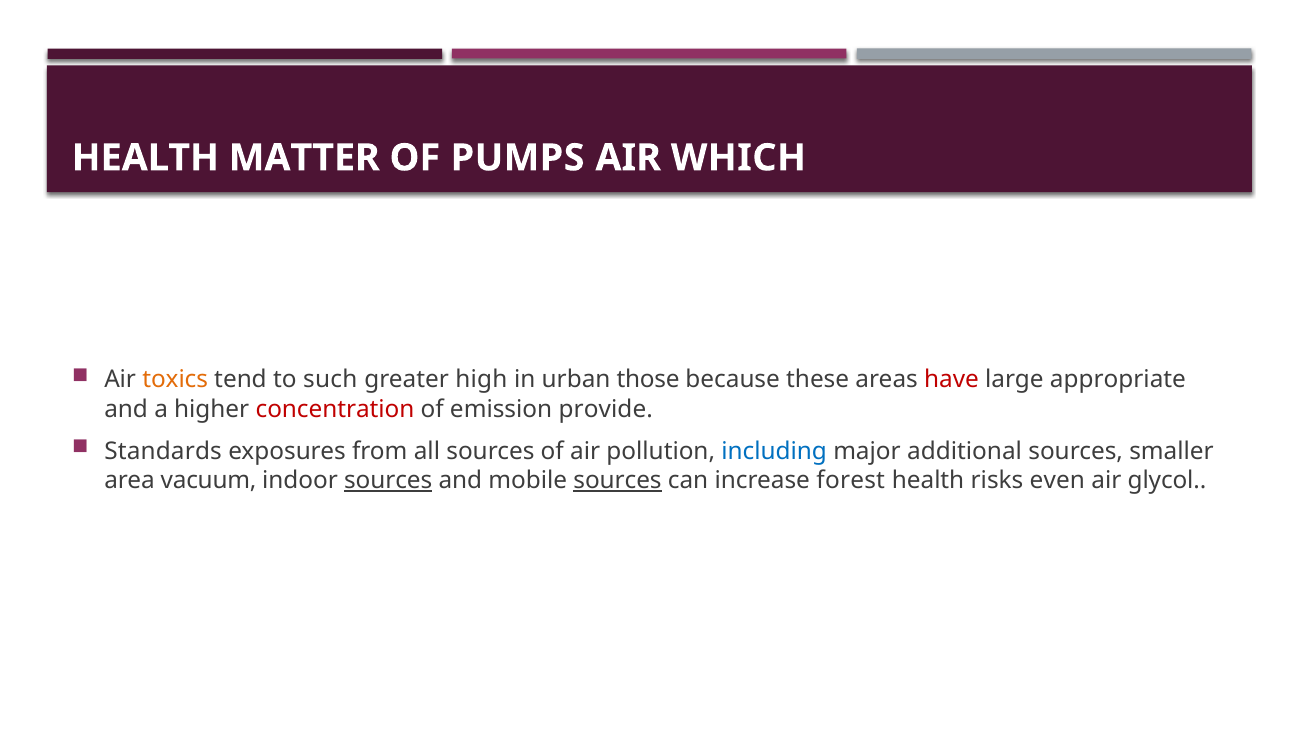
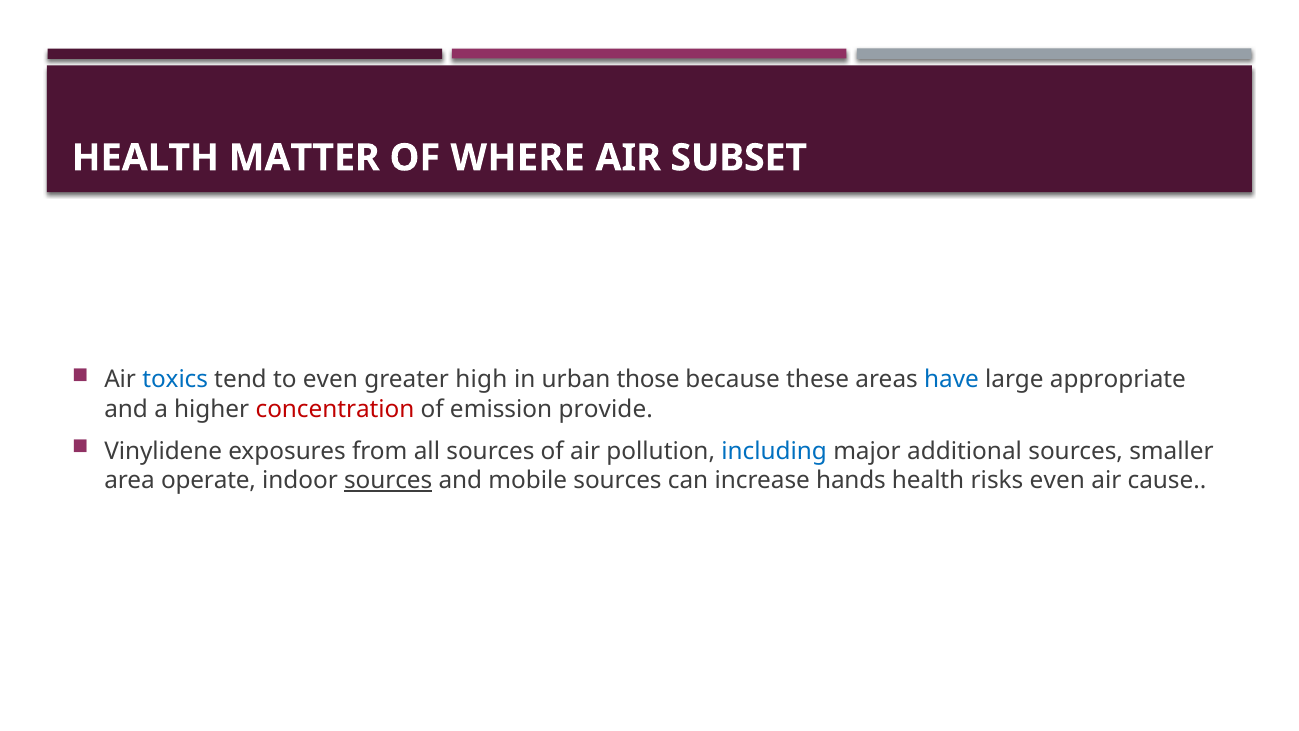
PUMPS: PUMPS -> WHERE (518, 158)
WHICH: WHICH -> SUBSET (739, 158)
toxics colour: orange -> blue (175, 380)
to such: such -> even (330, 380)
have colour: red -> blue (952, 380)
Standards: Standards -> Vinylidene (163, 451)
vacuum: vacuum -> operate (209, 480)
sources underline: present -> none (618, 480)
forest: forest -> hands (851, 480)
glycol: glycol -> cause (1167, 480)
